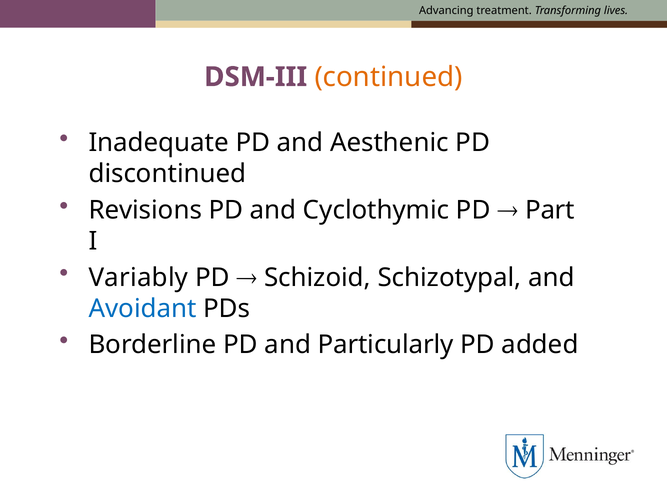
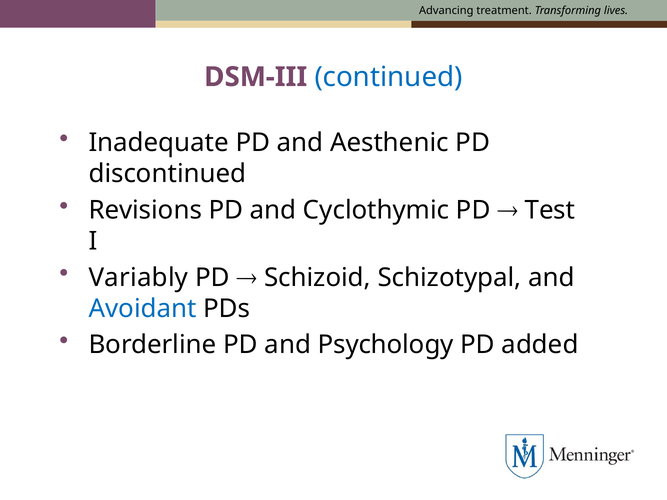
continued colour: orange -> blue (389, 77)
Part: Part -> Test (550, 210)
Particularly: Particularly -> Psychology (386, 345)
